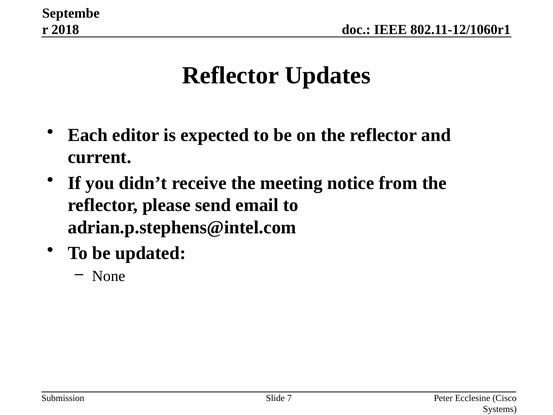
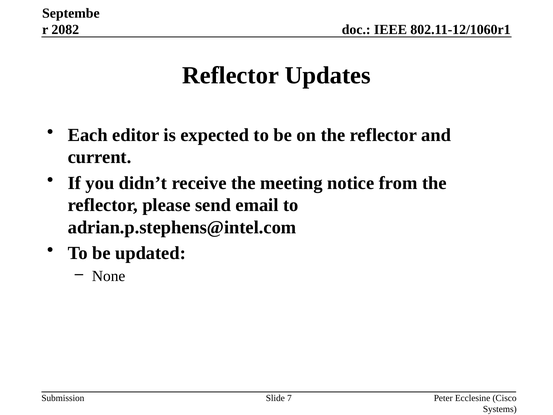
2018: 2018 -> 2082 (65, 30)
